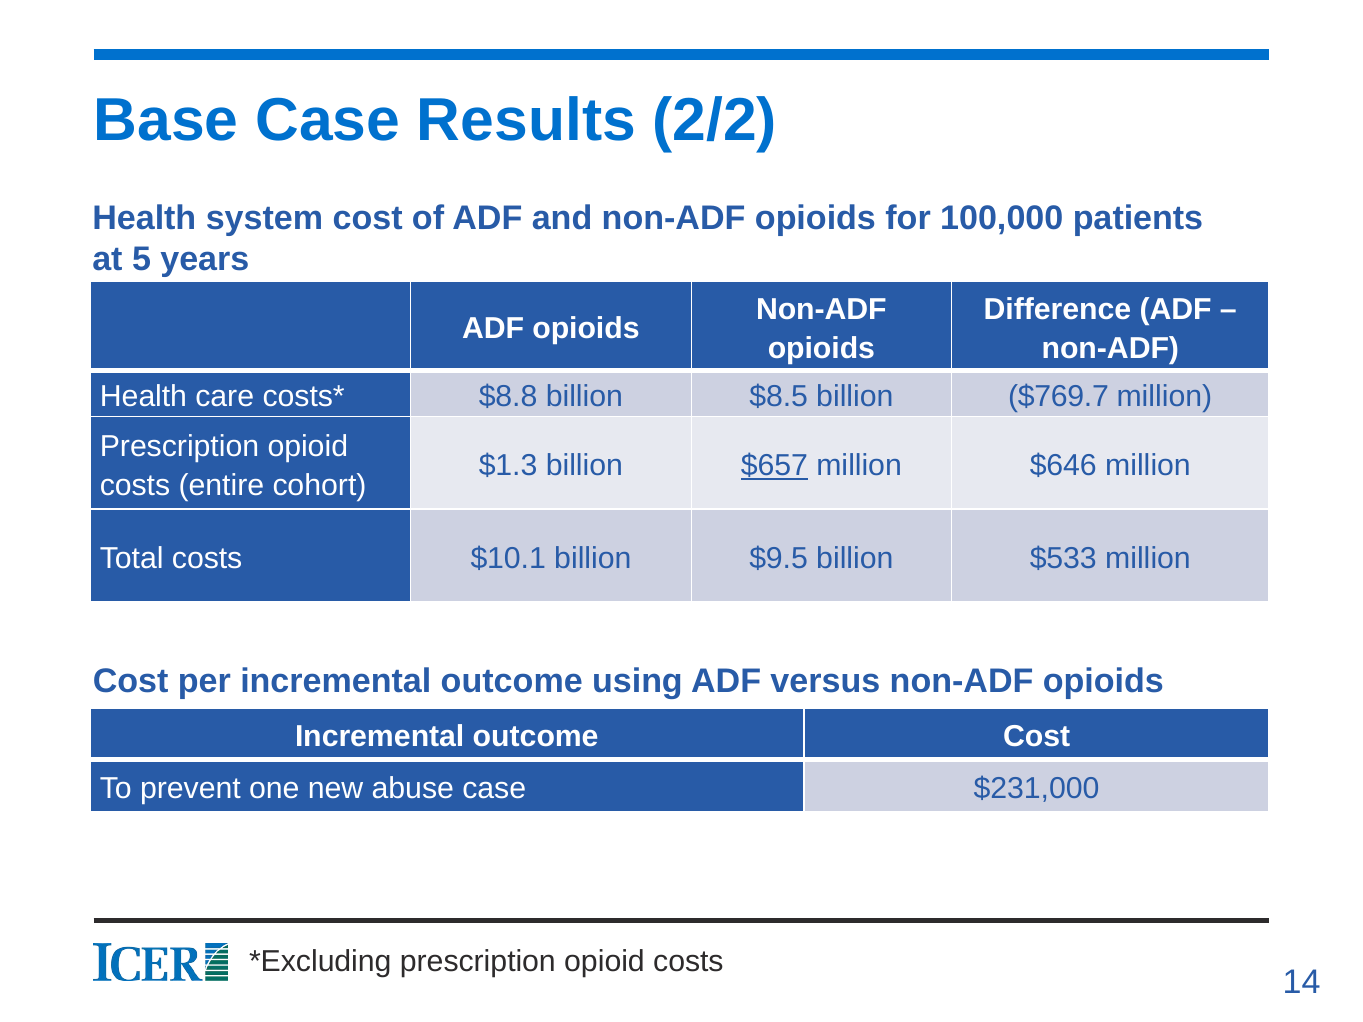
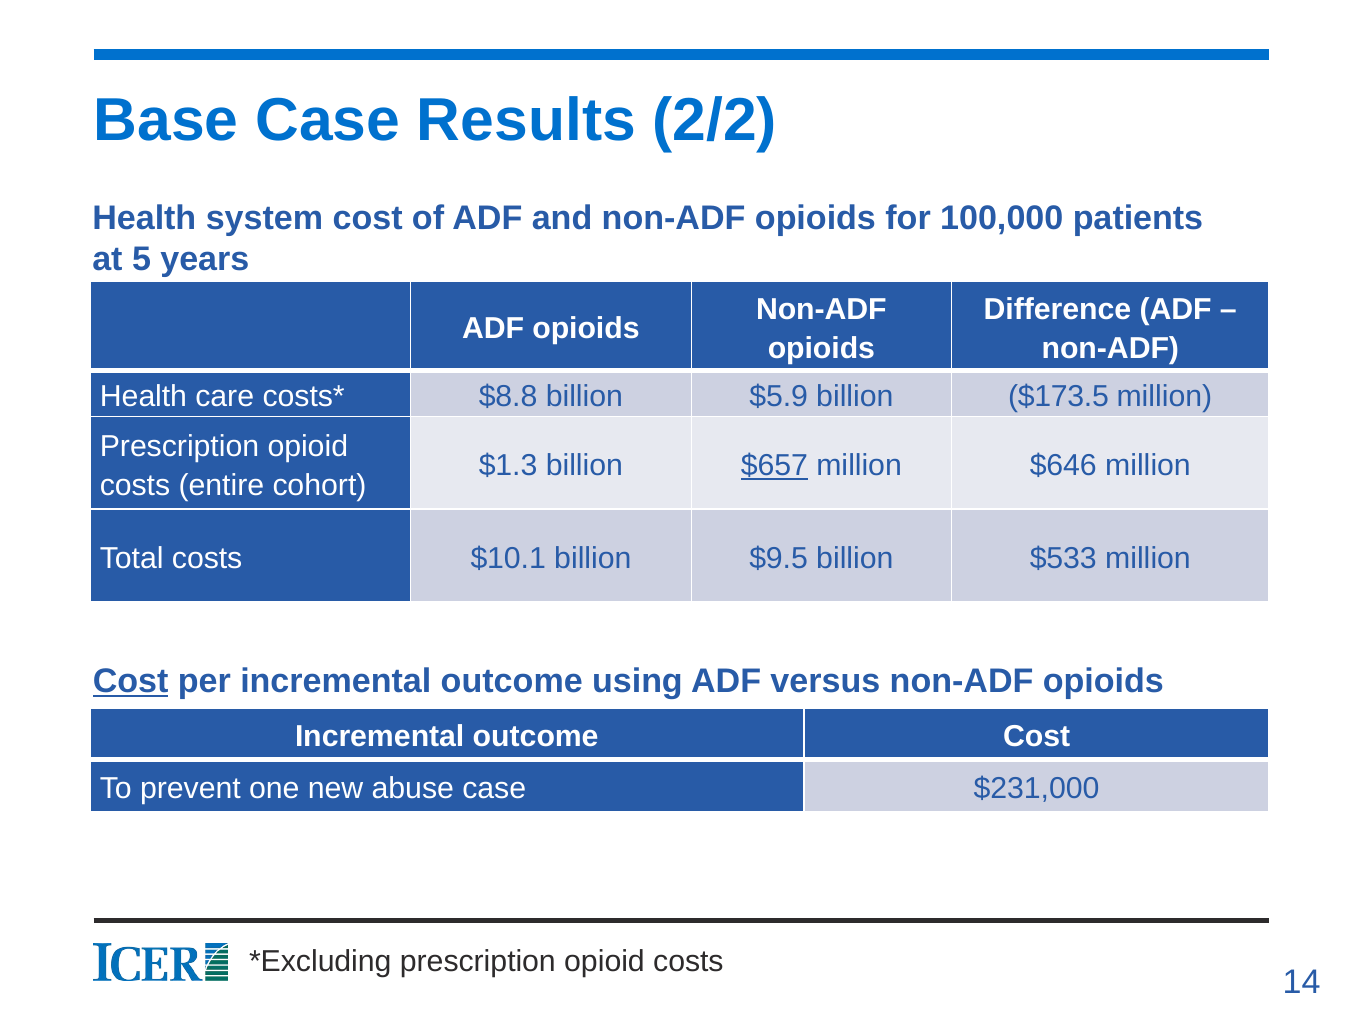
$8.5: $8.5 -> $5.9 (779, 396)
$769.7: $769.7 -> $173.5 (1058, 396)
Cost underline: none -> present (131, 682)
